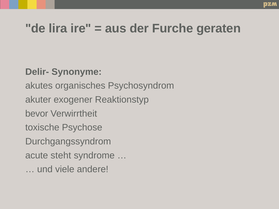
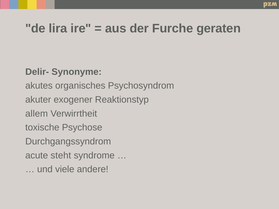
bevor: bevor -> allem (37, 114)
